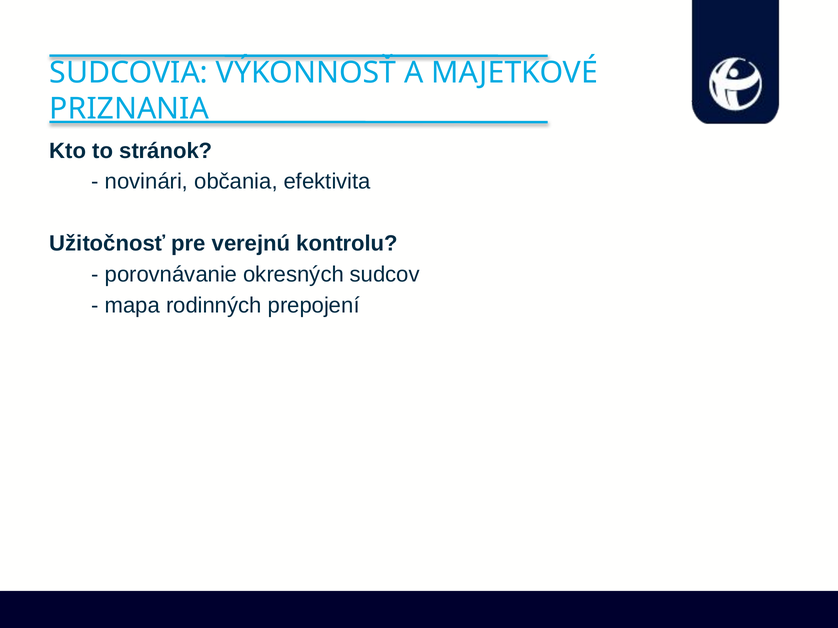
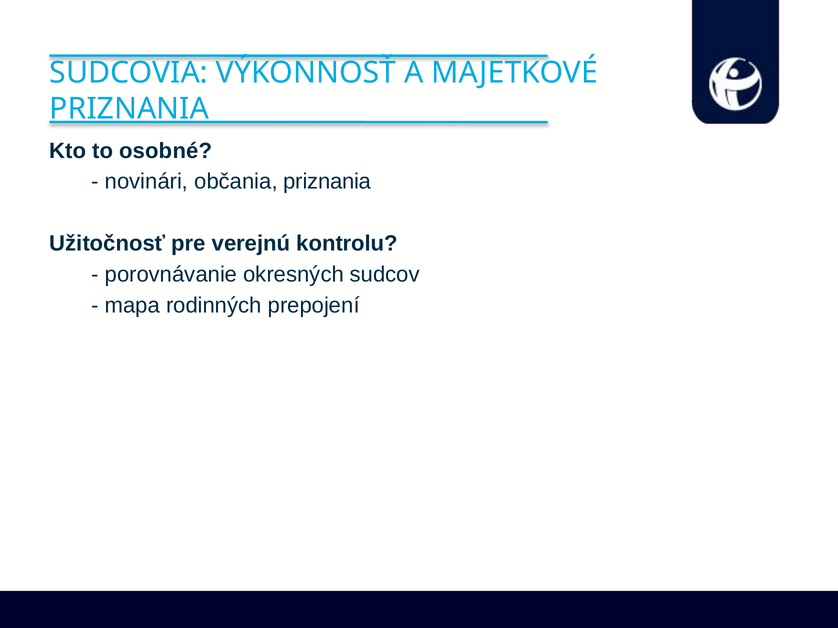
stránok: stránok -> osobné (166, 151)
občania efektivita: efektivita -> priznania (327, 182)
